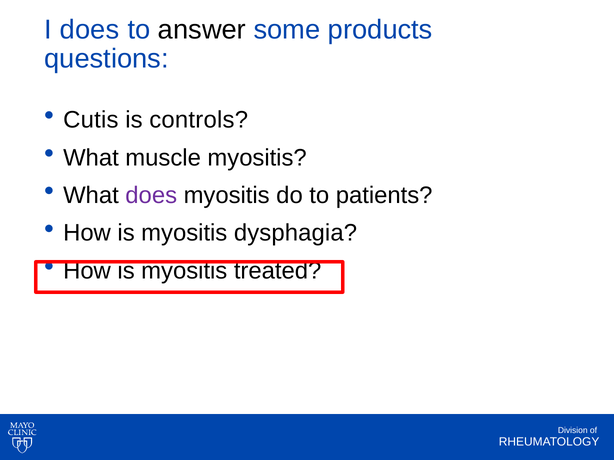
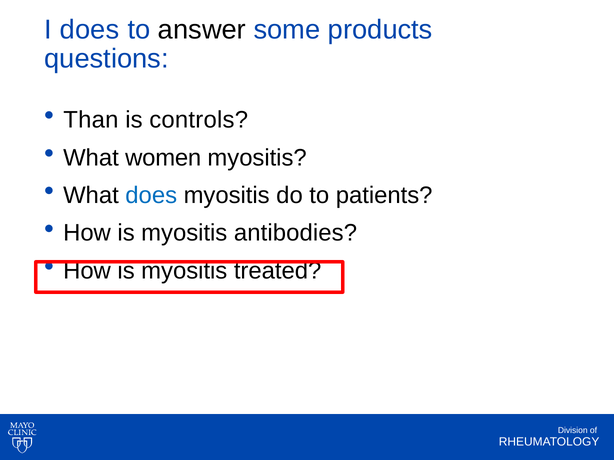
Cutis: Cutis -> Than (91, 120)
muscle: muscle -> women (163, 158)
does colour: purple -> blue (151, 196)
dysphagia: dysphagia -> antibodies (295, 233)
